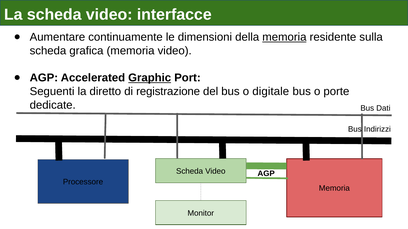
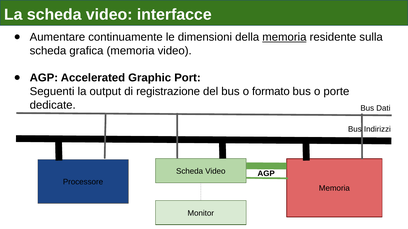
Graphic underline: present -> none (150, 78)
diretto: diretto -> output (105, 92)
digitale: digitale -> formato (271, 92)
